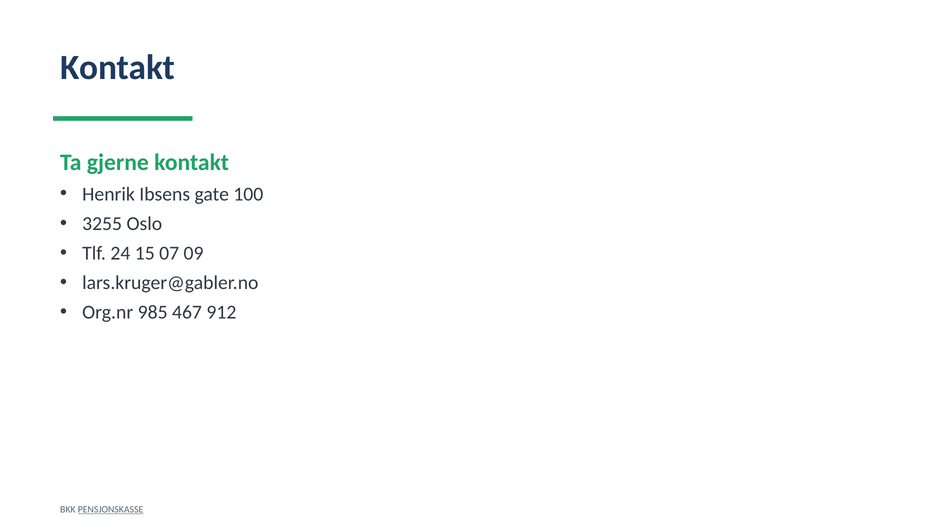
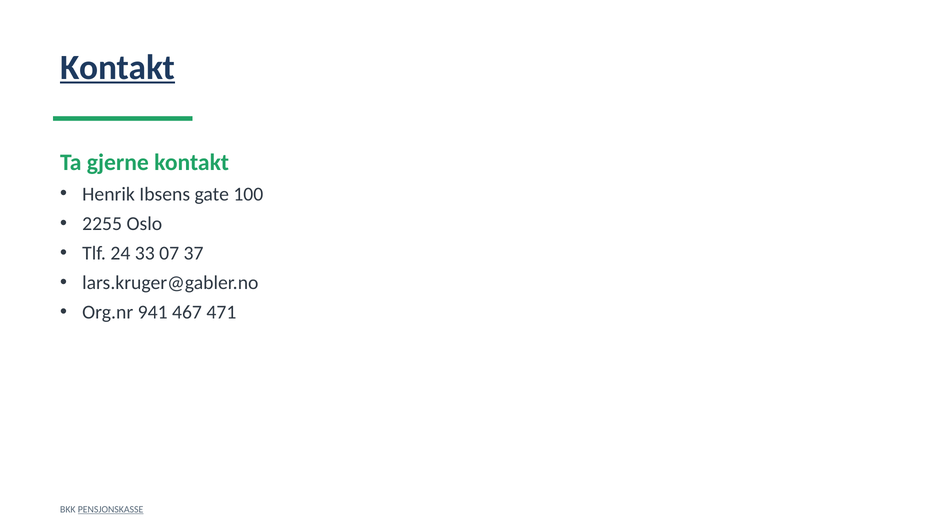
Kontakt underline: none -> present (118, 67)
3255: 3255 -> 2255 (102, 224)
15: 15 -> 33 (145, 253)
09: 09 -> 37 (194, 253)
985: 985 -> 941 (153, 312)
912: 912 -> 471 (221, 312)
